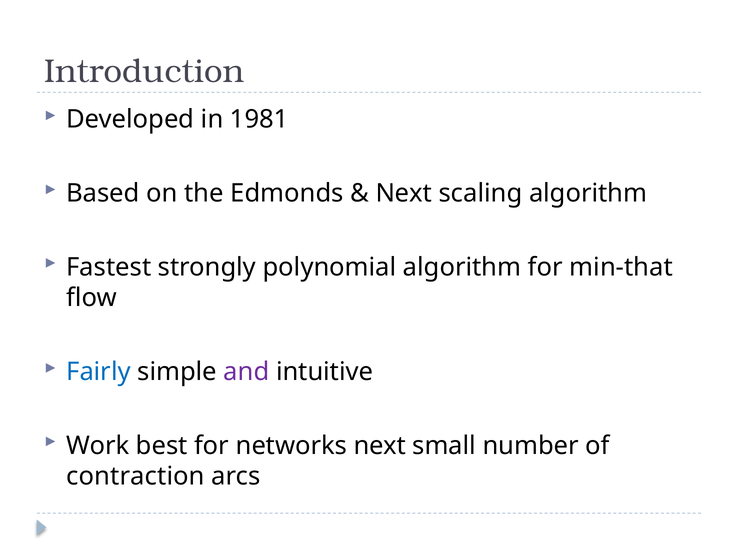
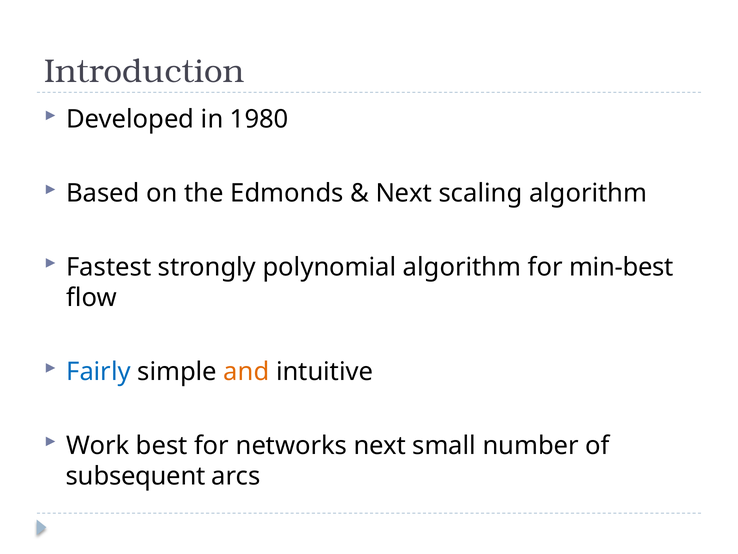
1981: 1981 -> 1980 (259, 119)
min-that: min-that -> min-best (621, 267)
and colour: purple -> orange (246, 371)
contraction: contraction -> subsequent (136, 476)
